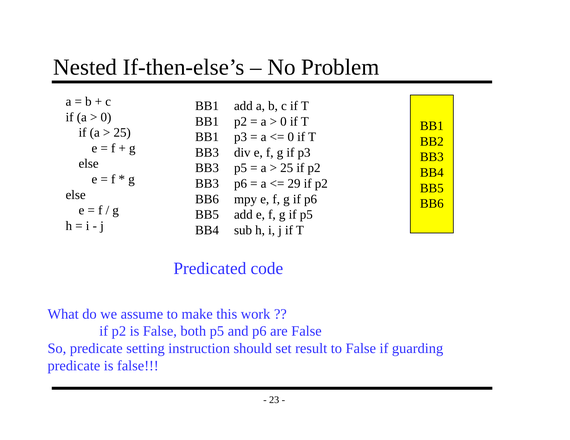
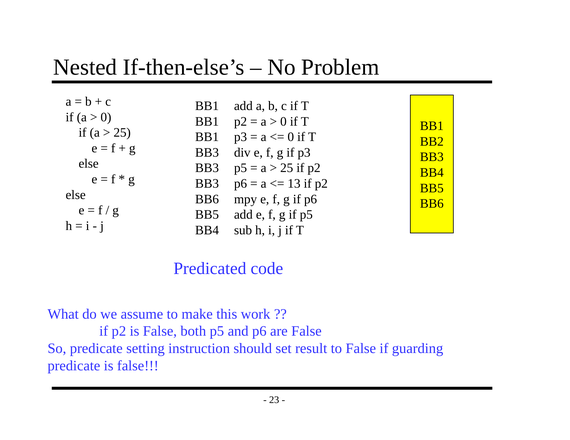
29: 29 -> 13 (294, 184)
